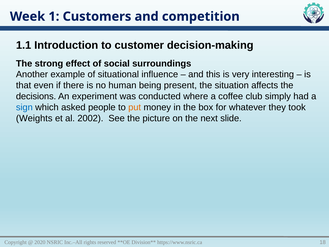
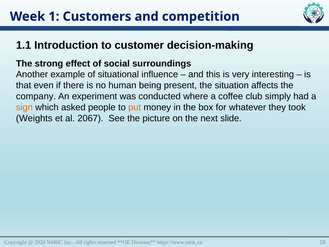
decisions: decisions -> company (36, 96)
sign colour: blue -> orange (24, 107)
2002: 2002 -> 2067 (90, 118)
